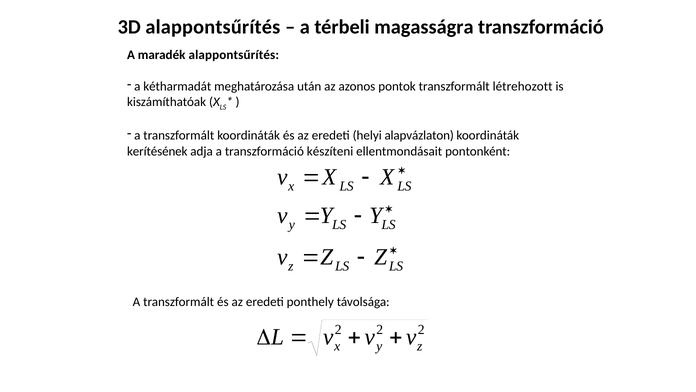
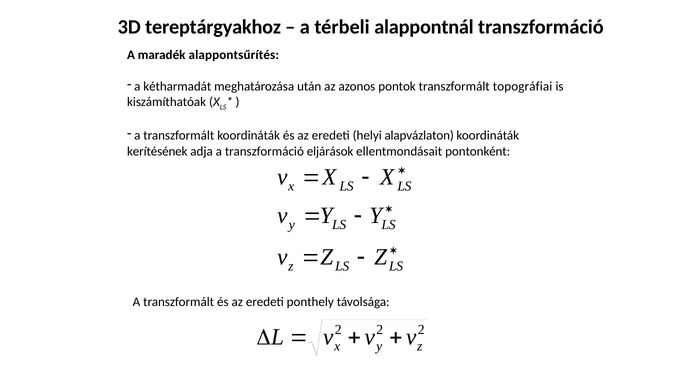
3D alappontsűrítés: alappontsűrítés -> tereptárgyakhoz (213, 27)
magasságra: magasságra -> alappontnál (424, 27)
létrehozott: létrehozott -> topográfiai (523, 86)
készíteni: készíteni -> eljárások (330, 151)
